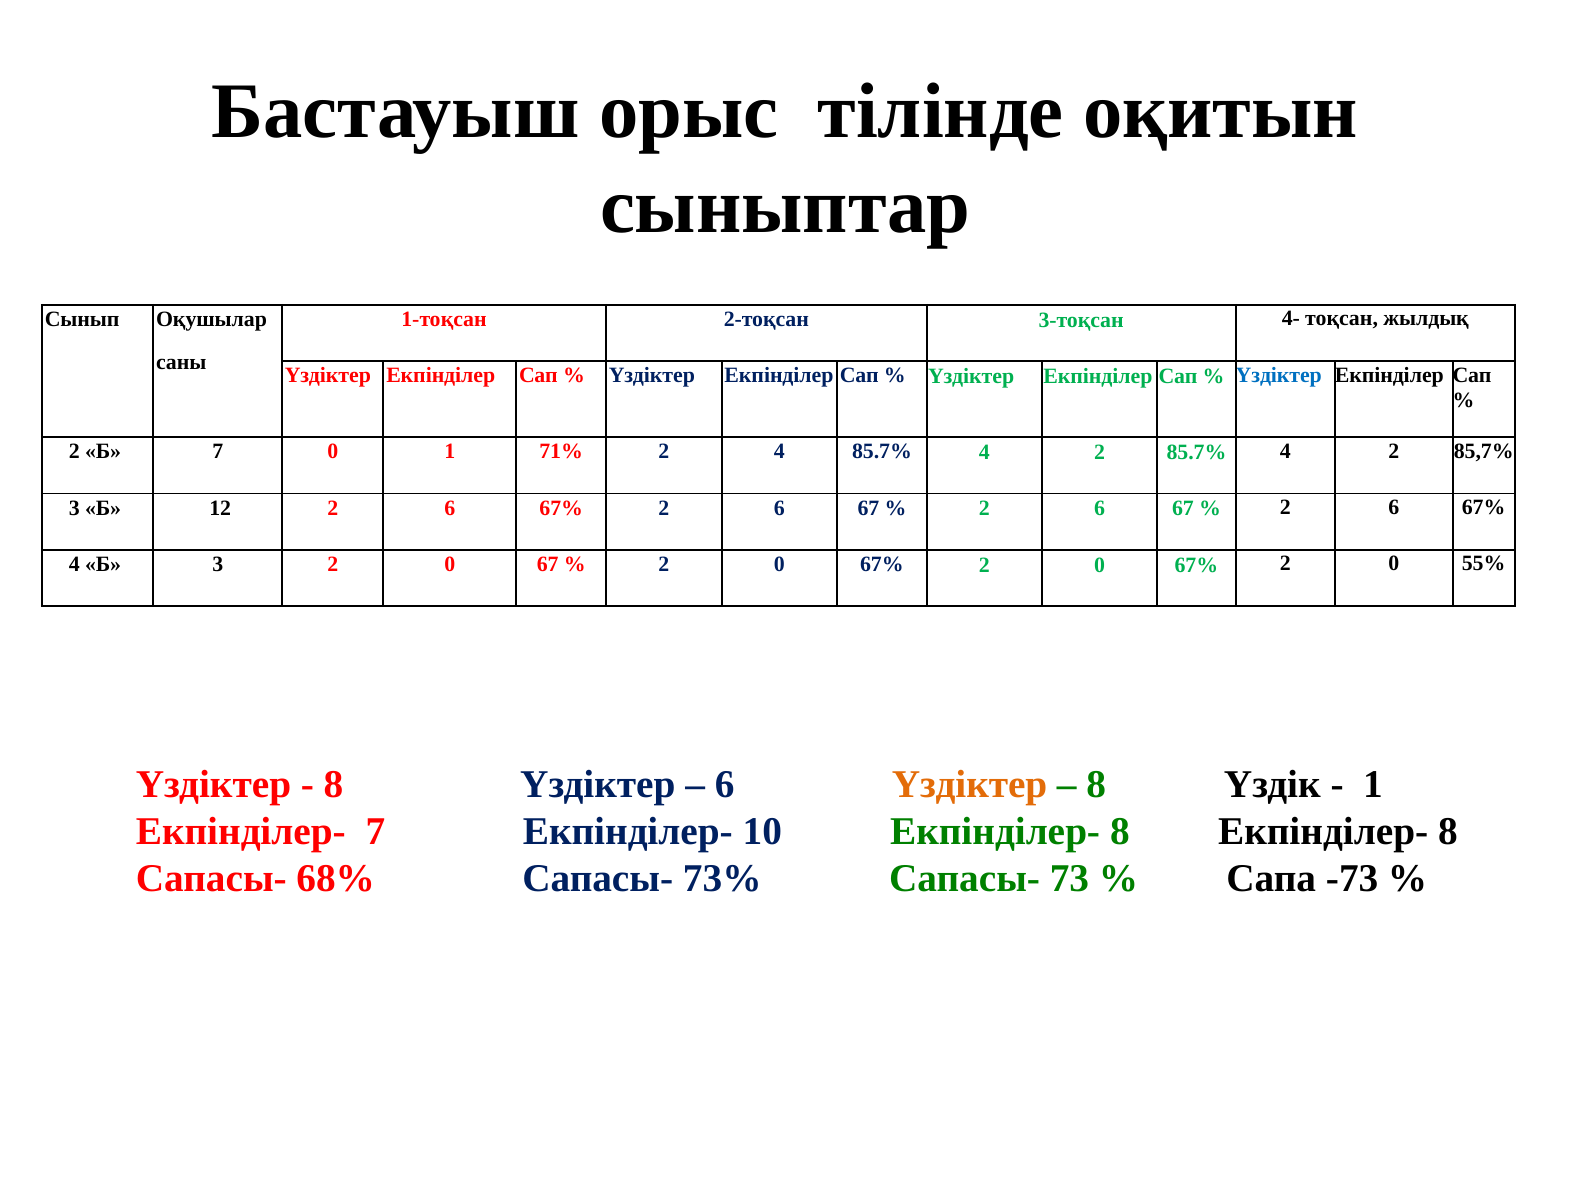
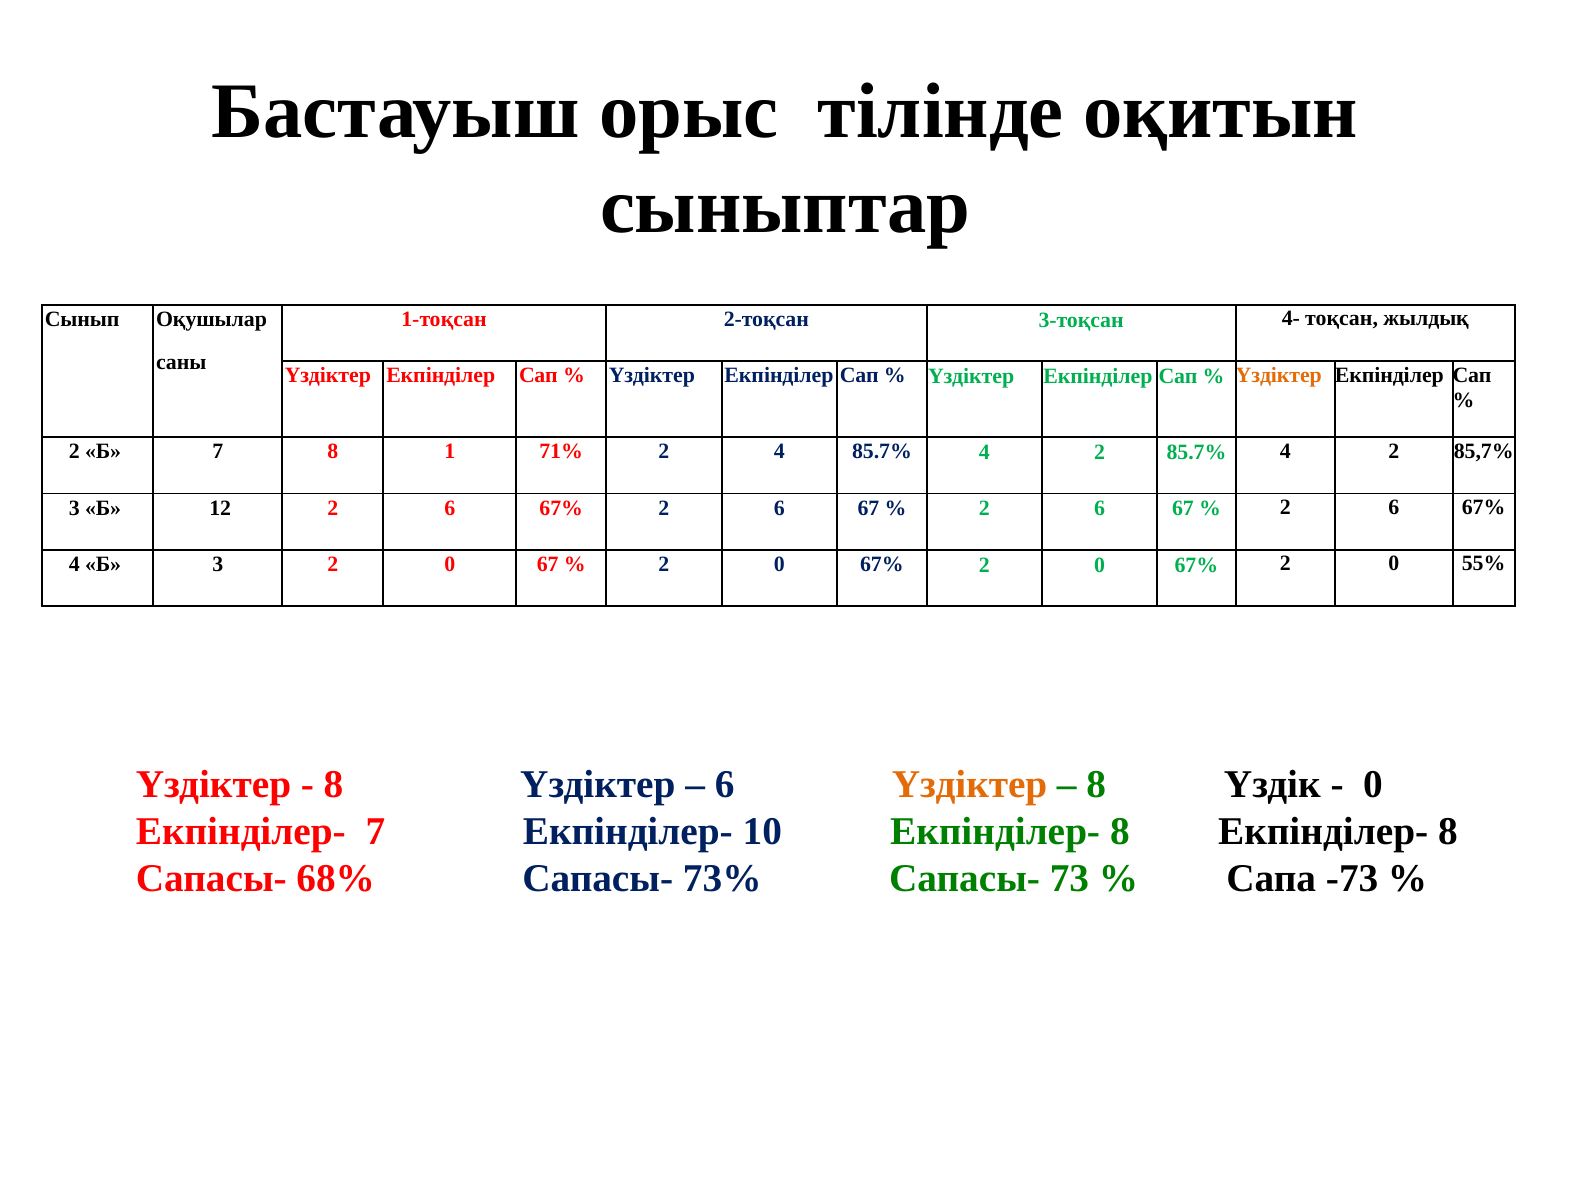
Үздіктер colour: blue -> orange (1279, 375)
7 0: 0 -> 8 (333, 451)
1: 1 -> 0 (1373, 784)
